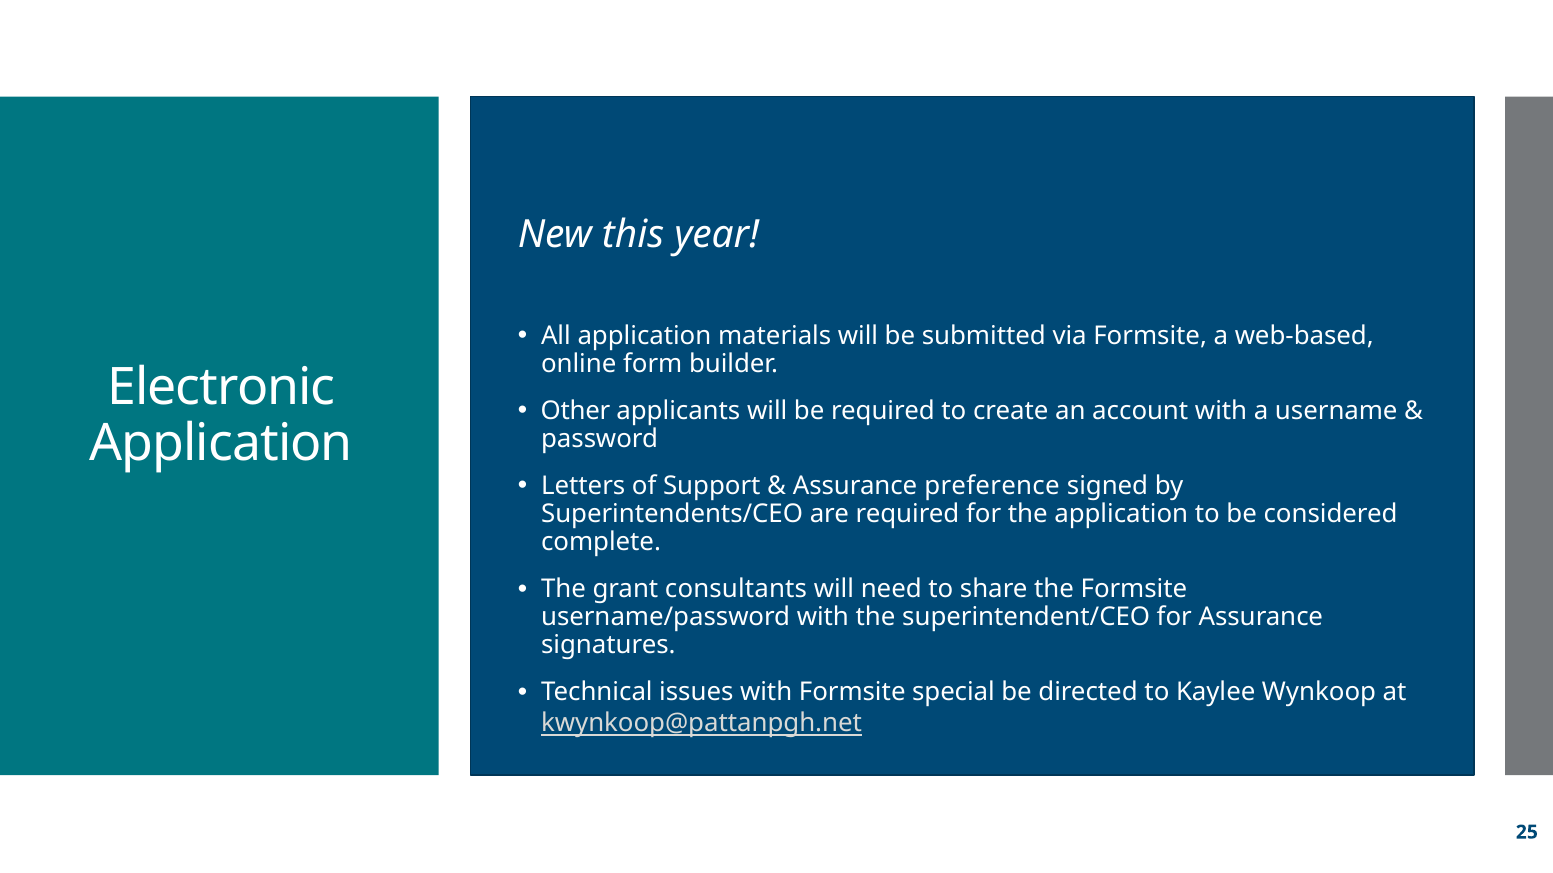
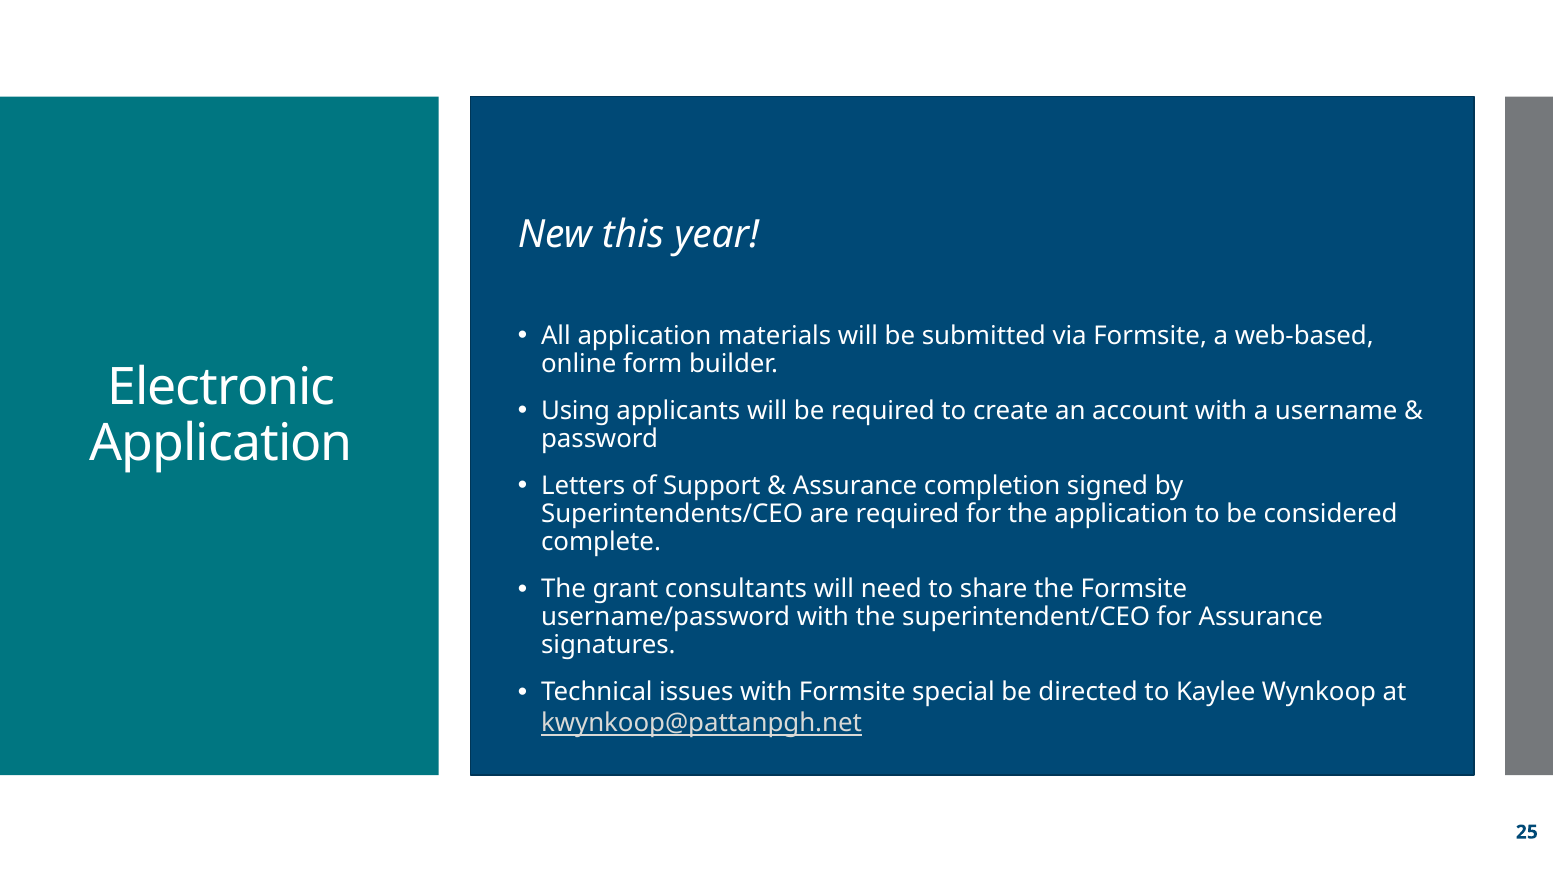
Other: Other -> Using (576, 411)
preference: preference -> completion (992, 487)
